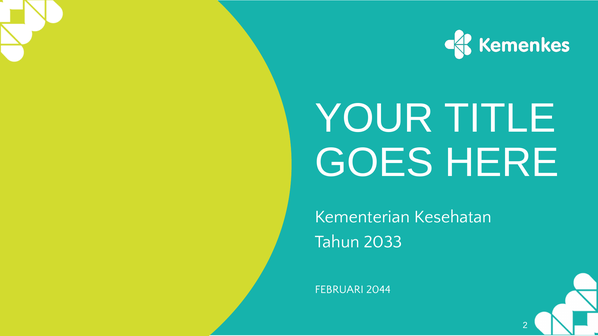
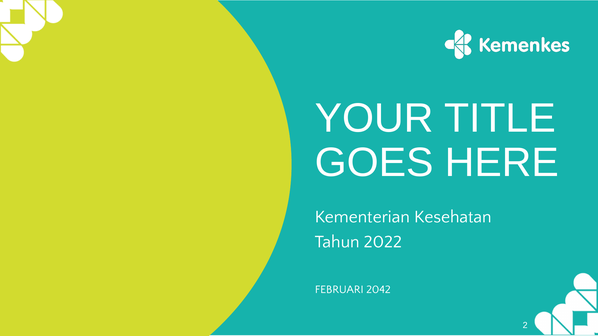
2033: 2033 -> 2022 (383, 242)
2044: 2044 -> 2042 (378, 290)
